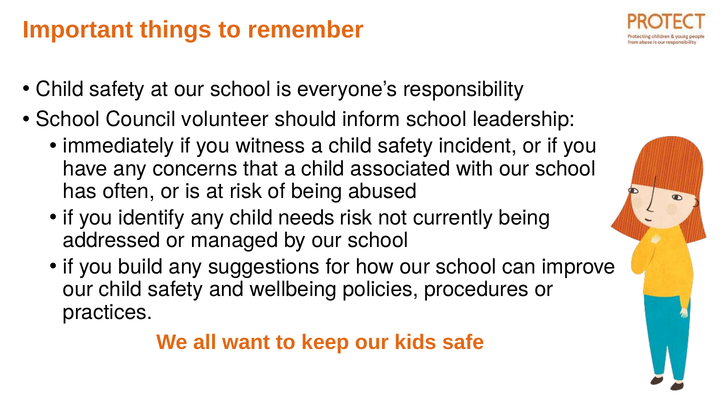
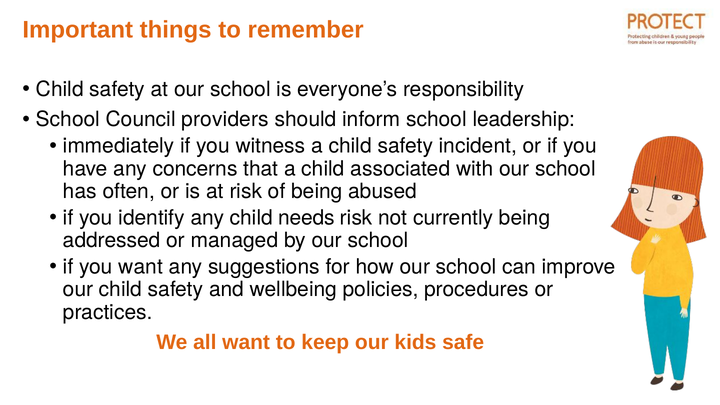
volunteer: volunteer -> providers (225, 119)
you build: build -> want (141, 267)
